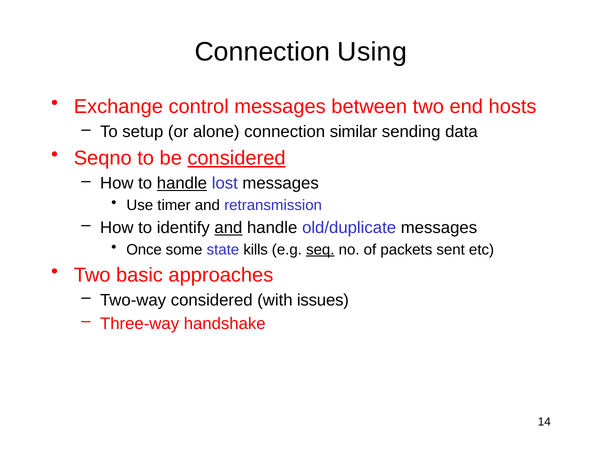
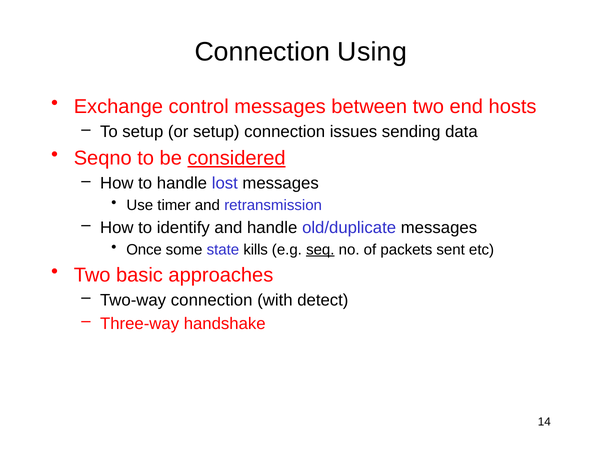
or alone: alone -> setup (216, 132)
similar: similar -> issues (353, 132)
handle underline: present -> none (182, 183)
and underline: present -> none (228, 228)
Two-way considered: considered -> connection (212, 301)
issues: issues -> detect (323, 301)
